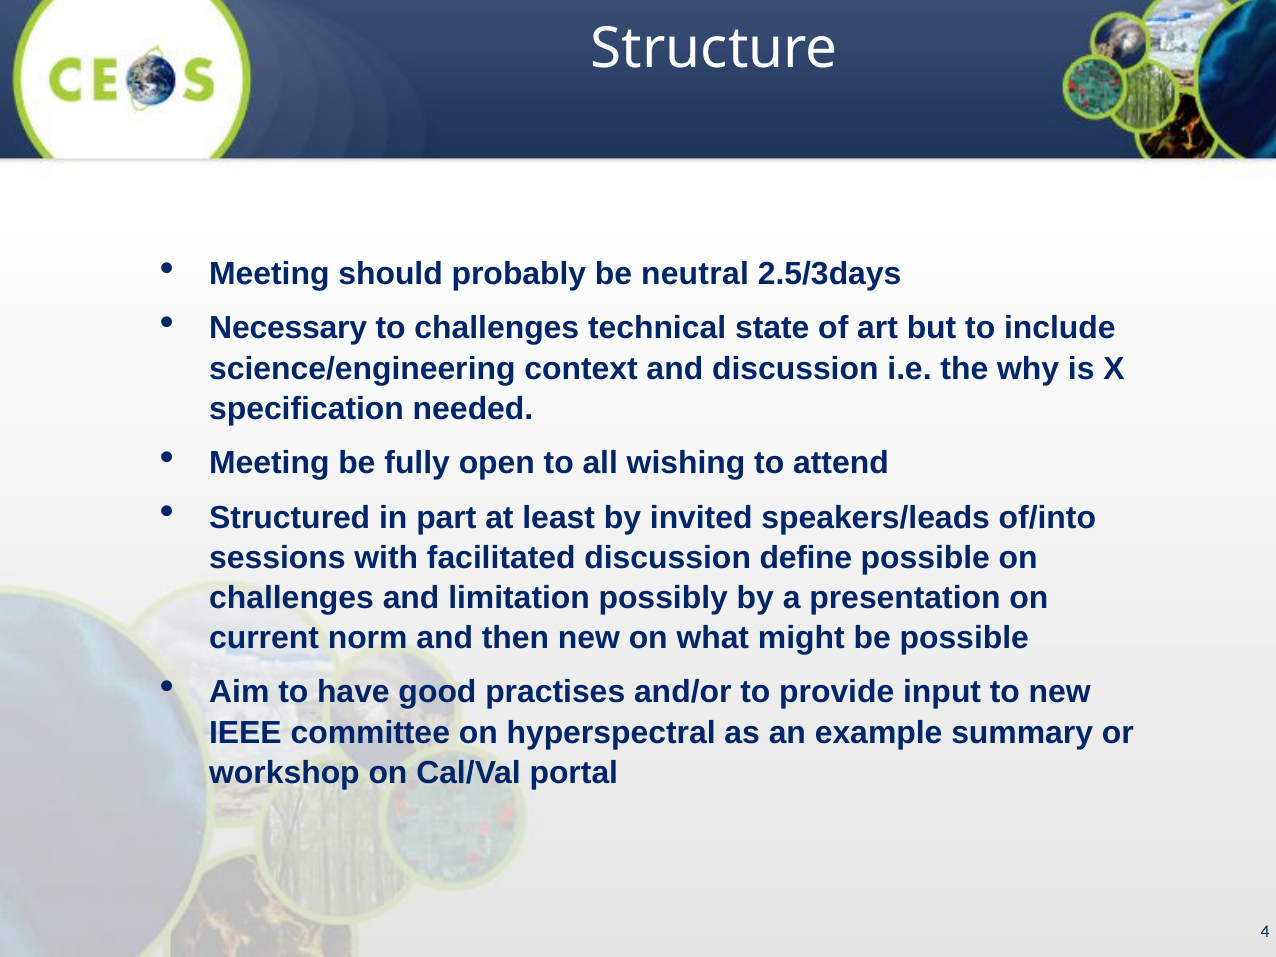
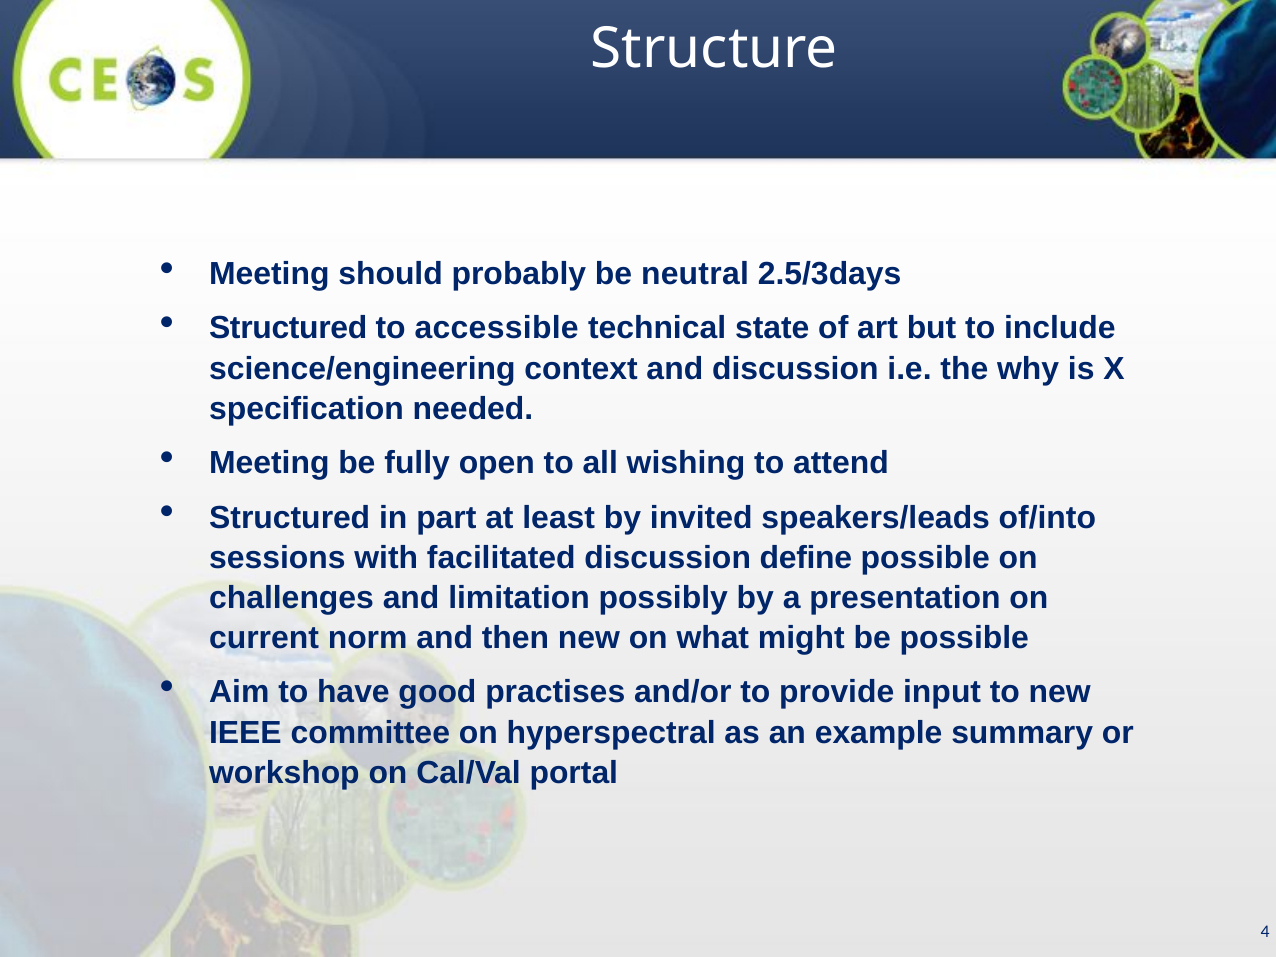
Necessary: Necessary -> Structured (288, 328)
to challenges: challenges -> accessible (497, 328)
